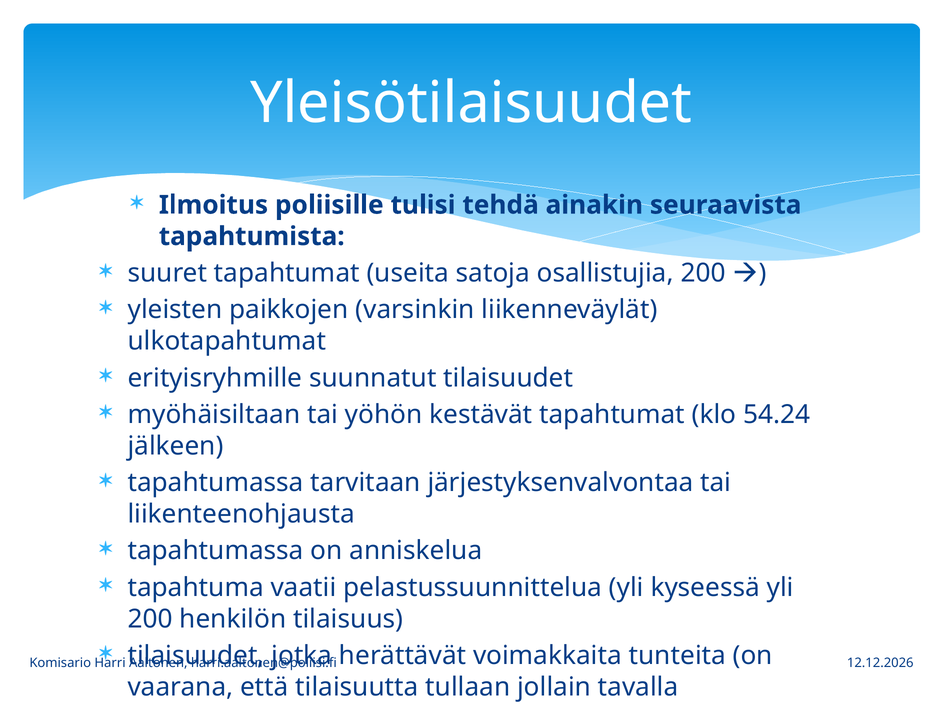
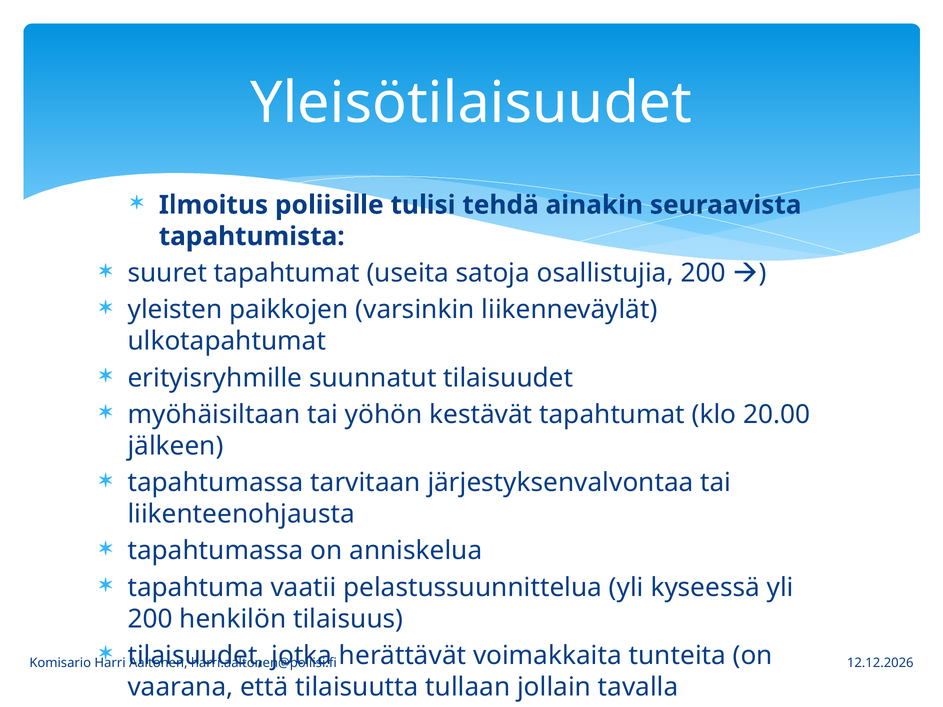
54.24: 54.24 -> 20.00 (777, 415)
